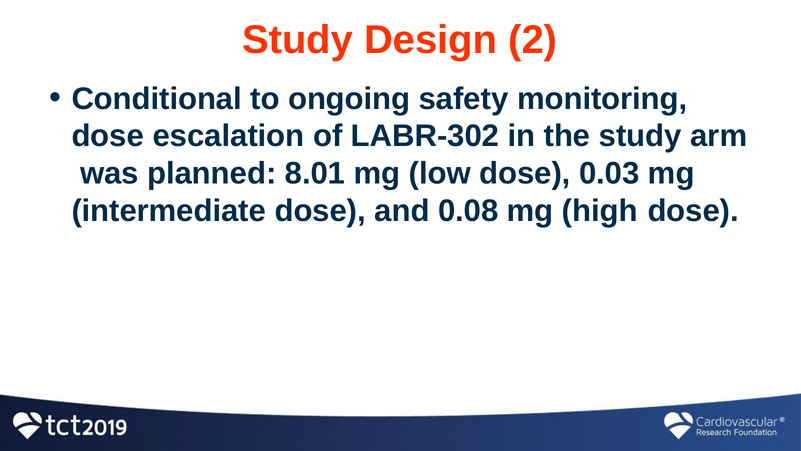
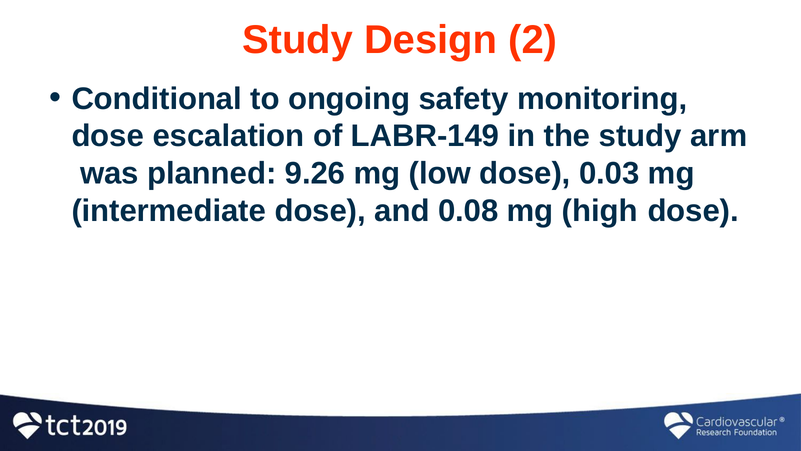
LABR-302: LABR-302 -> LABR-149 (425, 136)
8.01: 8.01 -> 9.26 (315, 173)
